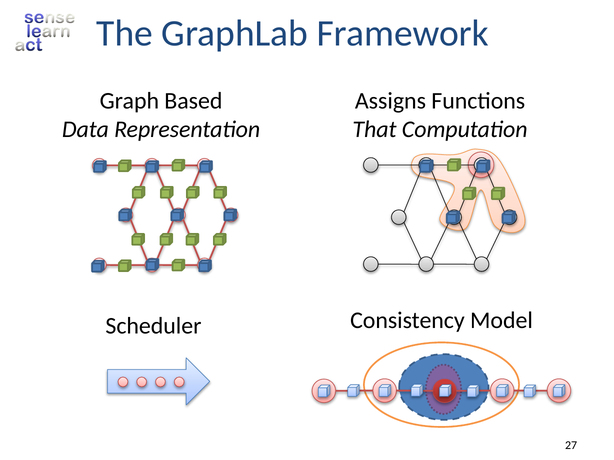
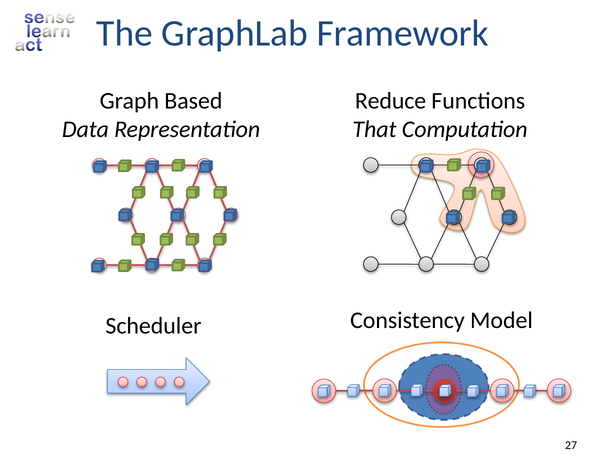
Assigns: Assigns -> Reduce (391, 101)
